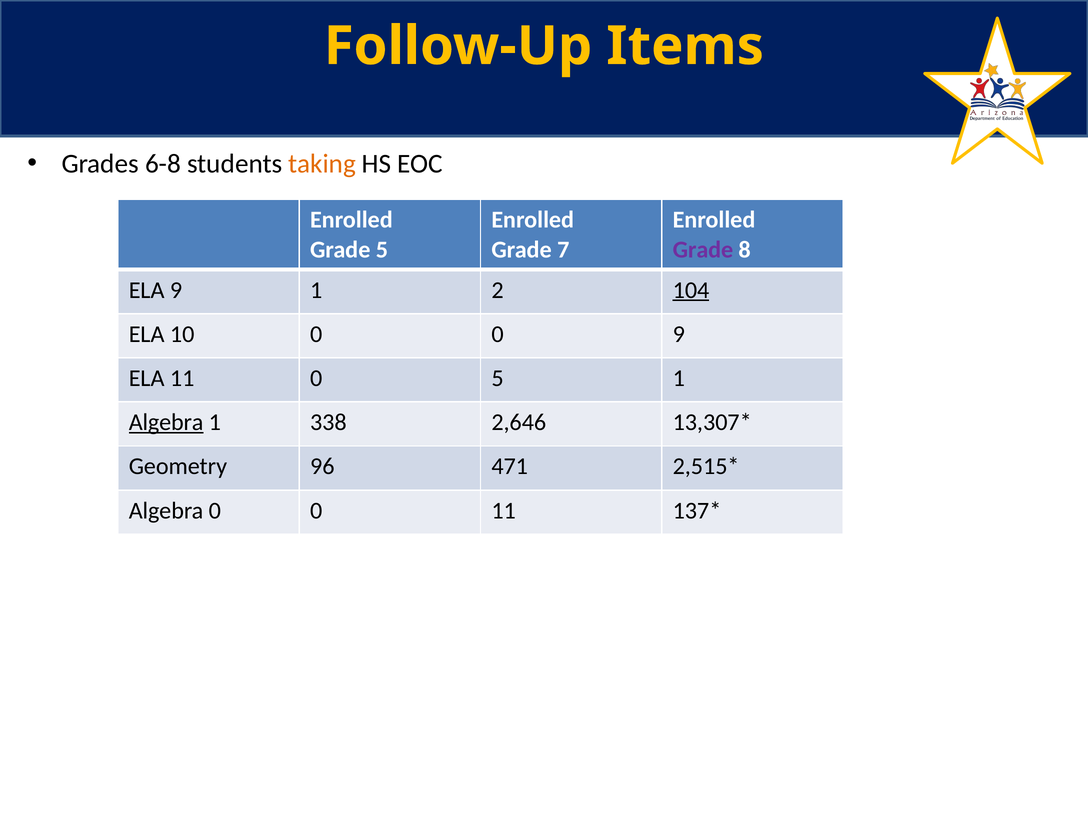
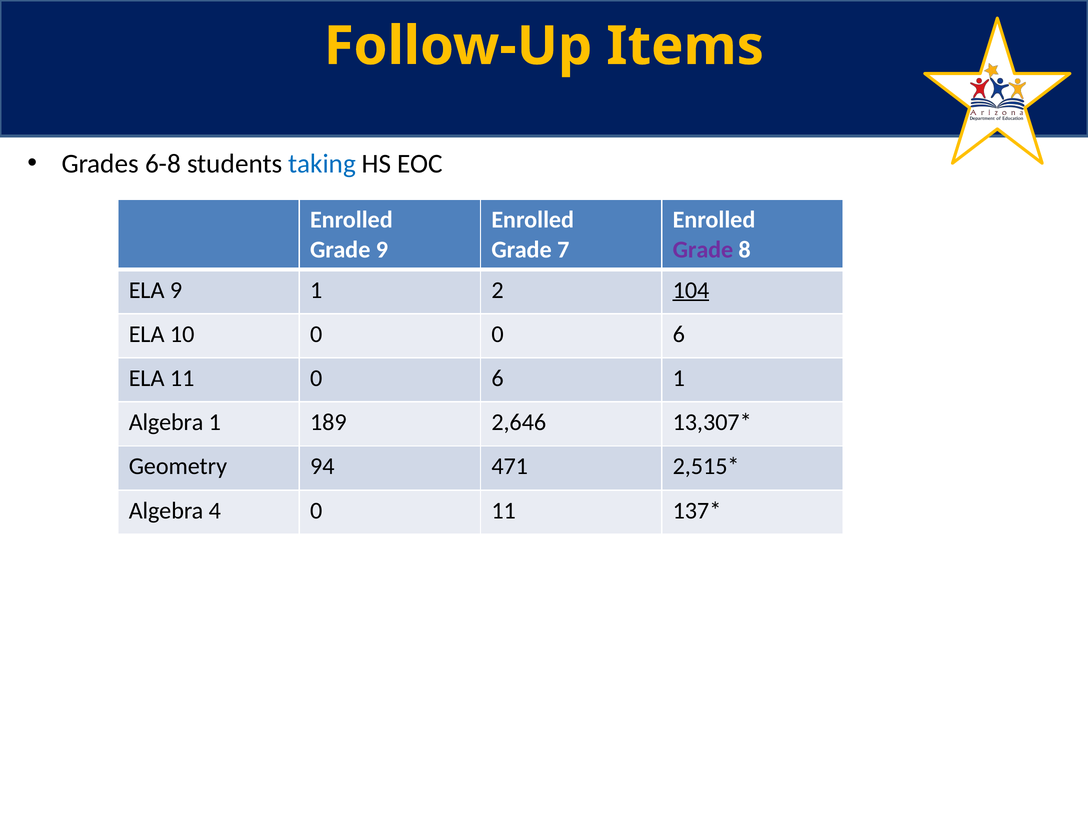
taking colour: orange -> blue (322, 164)
Grade 5: 5 -> 9 (382, 250)
0 0 9: 9 -> 6 (679, 334)
11 0 5: 5 -> 6 (498, 378)
Algebra underline: present -> none (166, 422)
338: 338 -> 189 (328, 422)
96: 96 -> 94 (322, 467)
Algebra 0: 0 -> 4 (215, 511)
